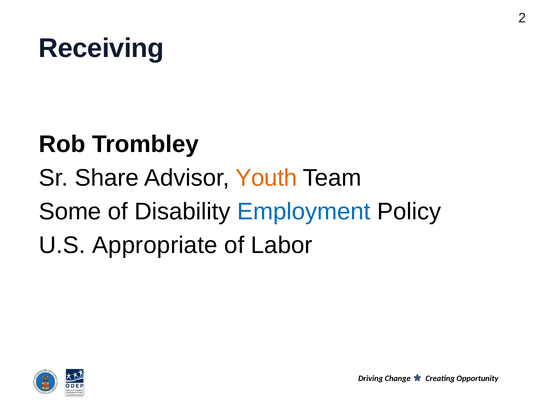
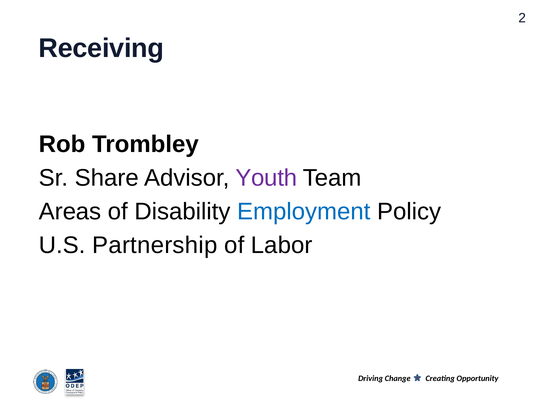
Youth colour: orange -> purple (266, 178)
Some: Some -> Areas (70, 212)
Appropriate: Appropriate -> Partnership (155, 245)
